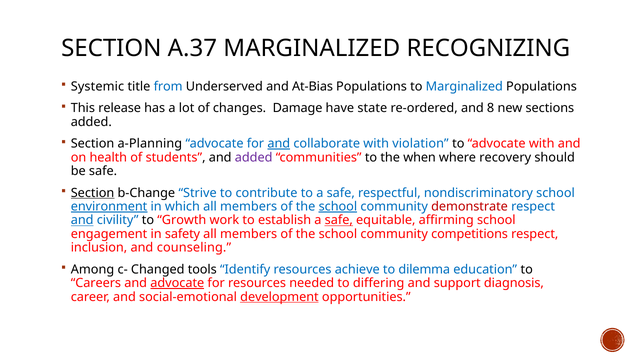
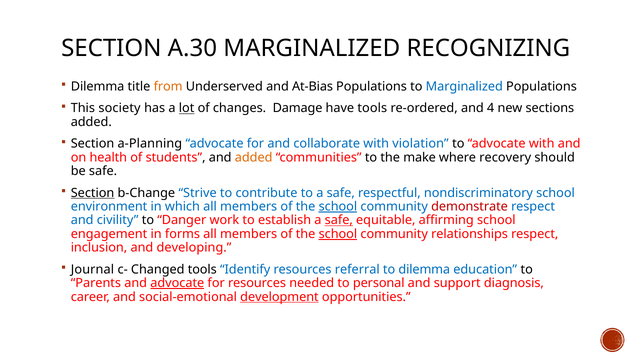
A.37: A.37 -> A.30 (192, 49)
Systemic: Systemic -> Dilemma (98, 86)
from colour: blue -> orange (168, 86)
release: release -> society (120, 108)
lot underline: none -> present (187, 108)
have state: state -> tools (372, 108)
8: 8 -> 4 (491, 108)
and underline: present -> none (279, 144)
added colour: purple -> orange (254, 157)
when: when -> make (420, 157)
environment underline: present -> none (109, 207)
and underline: present -> none (82, 220)
Growth: Growth -> Danger (182, 220)
safety: safety -> forms (182, 234)
school underline: none -> present (338, 234)
competitions: competitions -> relationships (470, 234)
counseling: counseling -> developing (194, 248)
Among: Among -> Journal (92, 270)
achieve: achieve -> referral (357, 270)
Careers: Careers -> Parents (96, 283)
differing: differing -> personal (379, 283)
